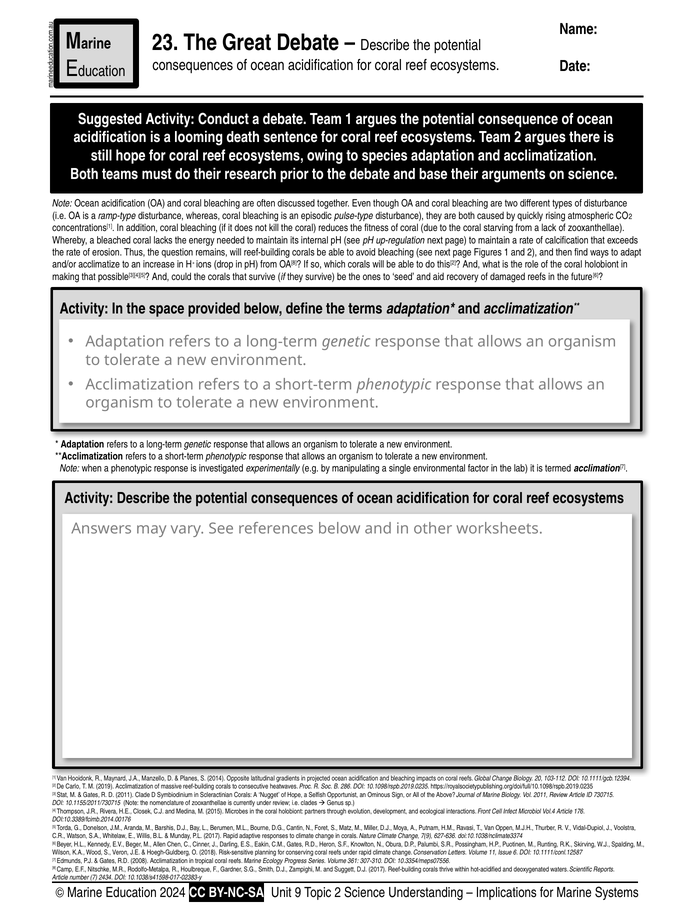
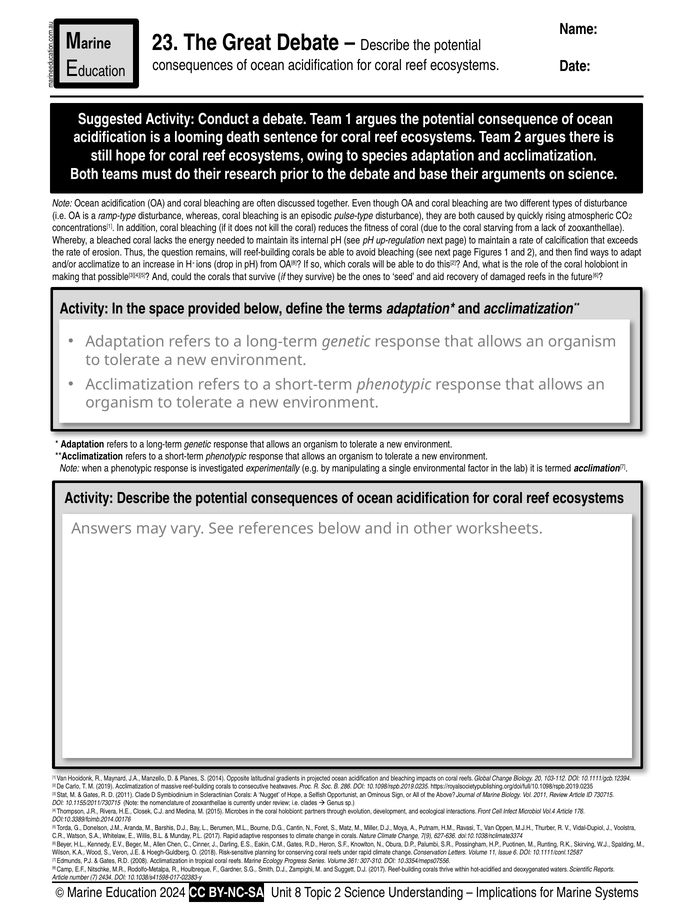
Unit 9: 9 -> 8 (298, 893)
